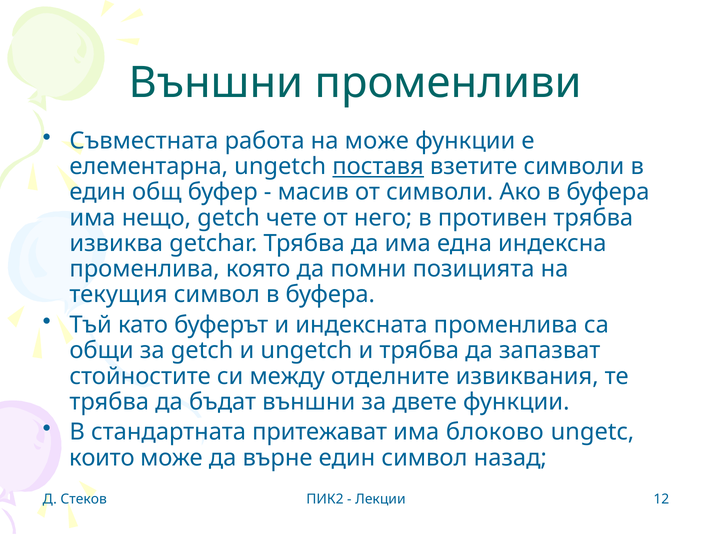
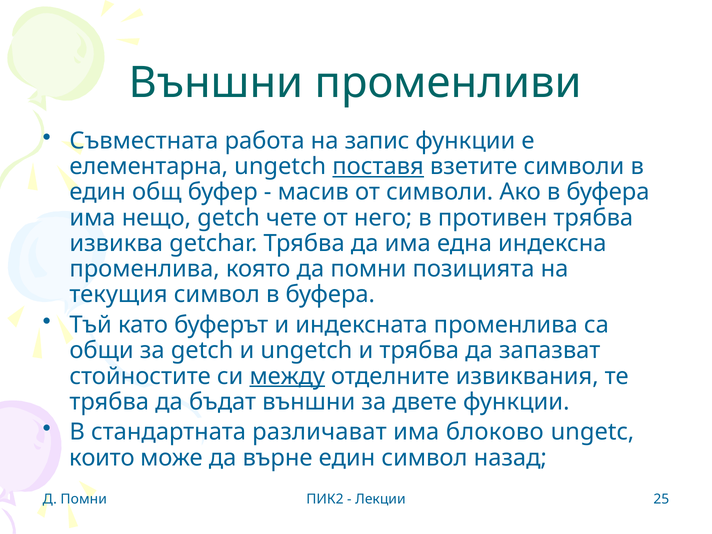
на може: може -> запис (377, 141)
между underline: none -> present (287, 376)
притежават: притежават -> различават (319, 432)
Д Стеков: Стеков -> Помни (84, 499)
12: 12 -> 25 (661, 499)
